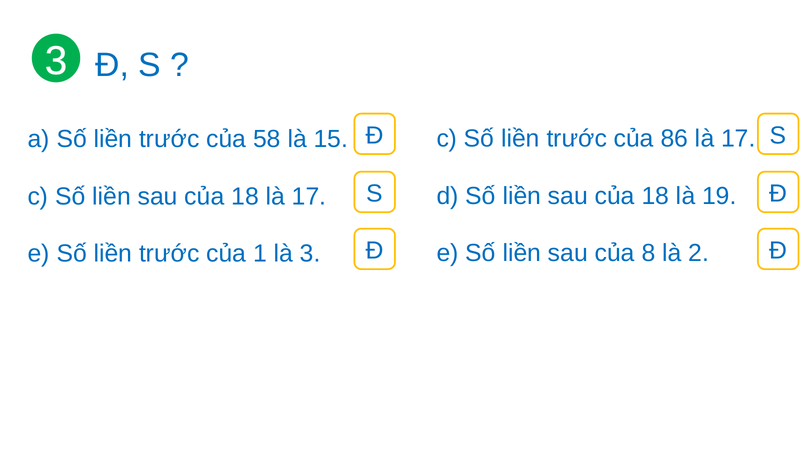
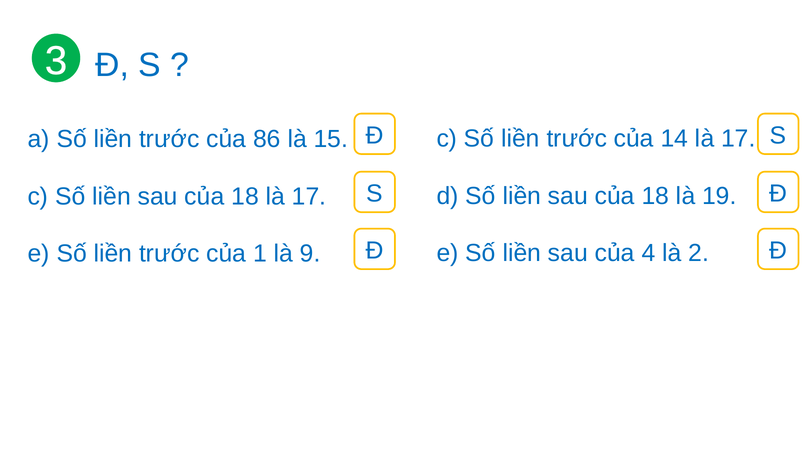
86: 86 -> 14 (674, 139)
58: 58 -> 86 (267, 139)
8: 8 -> 4 (648, 253)
là 3: 3 -> 9 (310, 254)
